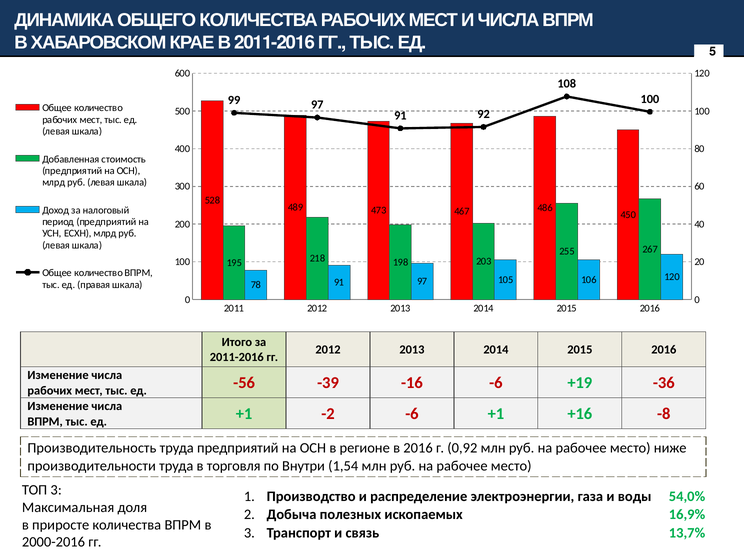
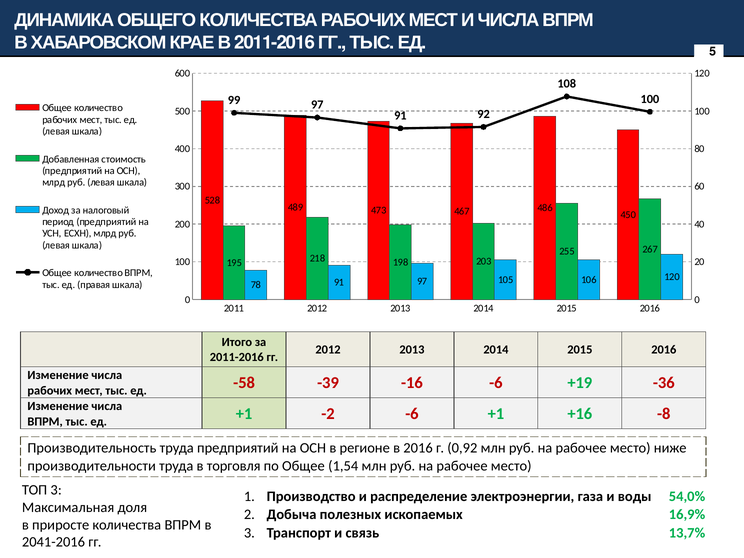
-56: -56 -> -58 (244, 383)
по Внутри: Внутри -> Общее (303, 466)
2000-2016: 2000-2016 -> 2041-2016 (53, 542)
